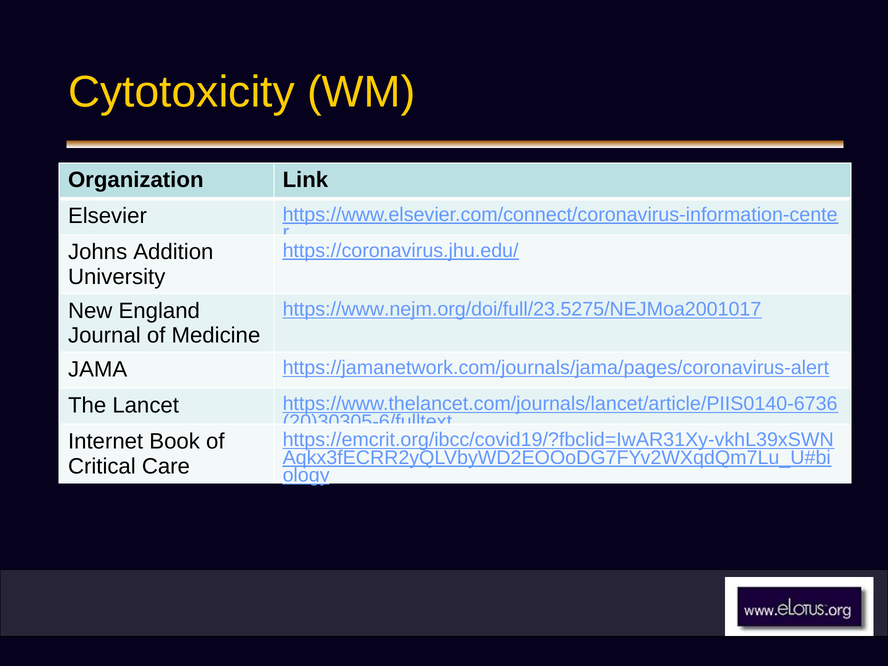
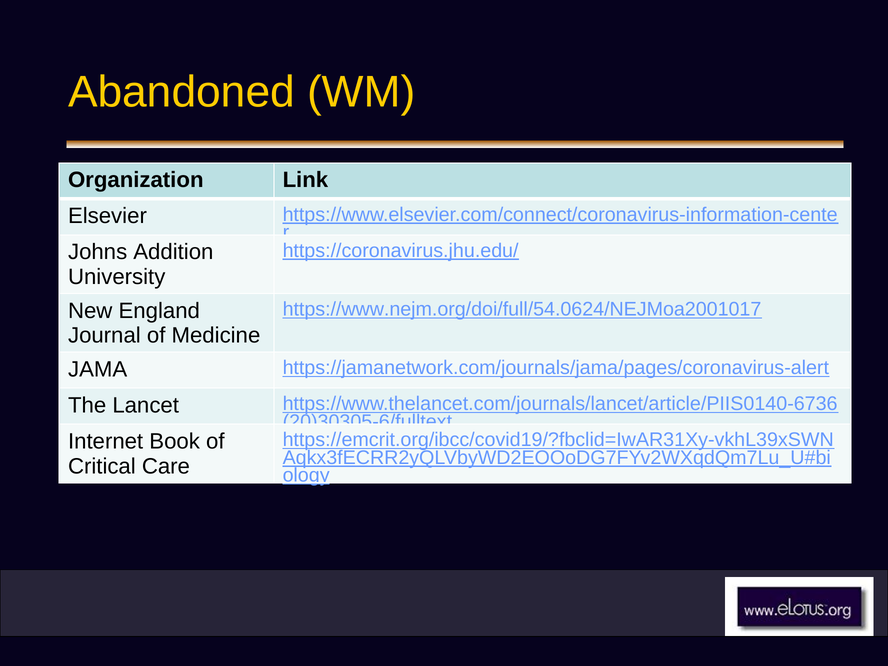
Cytotoxicity: Cytotoxicity -> Abandoned (182, 92)
https://www.nejm.org/doi/full/23.5275/NEJMoa2001017: https://www.nejm.org/doi/full/23.5275/NEJMoa2001017 -> https://www.nejm.org/doi/full/54.0624/NEJMoa2001017 (522, 309)
